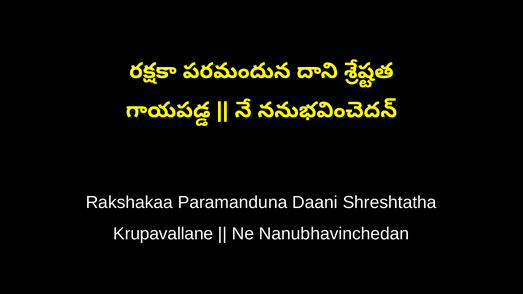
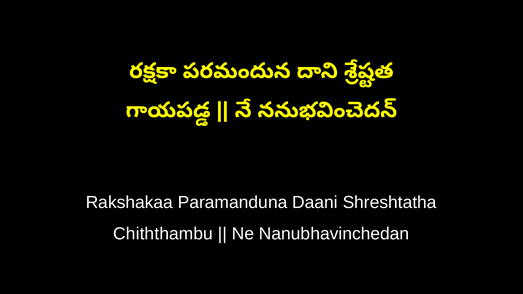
Krupavallane: Krupavallane -> Chiththambu (163, 234)
